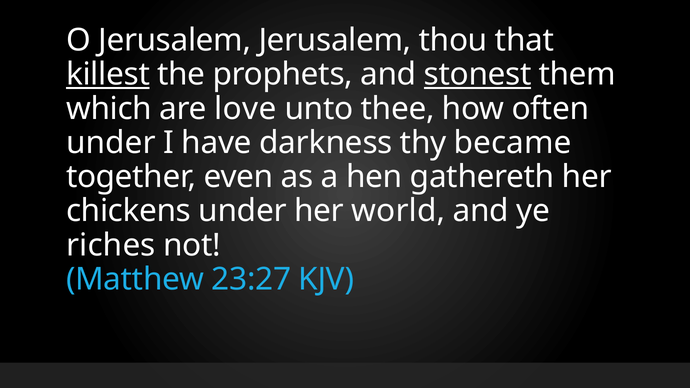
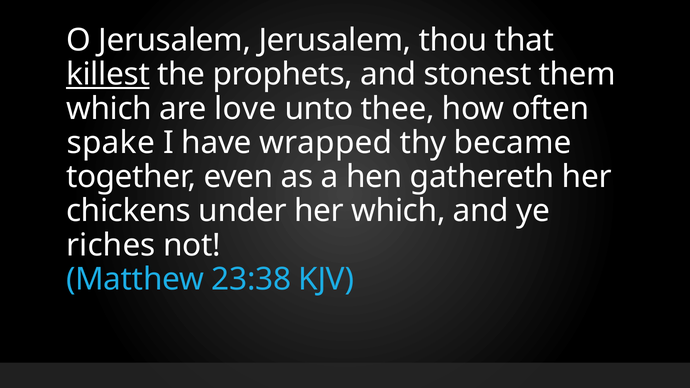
stonest underline: present -> none (478, 75)
under: under -> spake (111, 143)
darkness: darkness -> wrapped (326, 143)
her world: world -> which (398, 211)
23:27: 23:27 -> 23:38 (251, 279)
